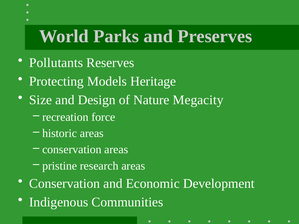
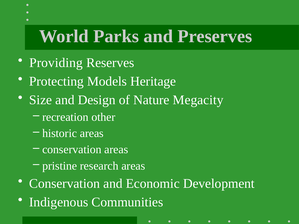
Pollutants: Pollutants -> Providing (56, 63)
force: force -> other (103, 117)
